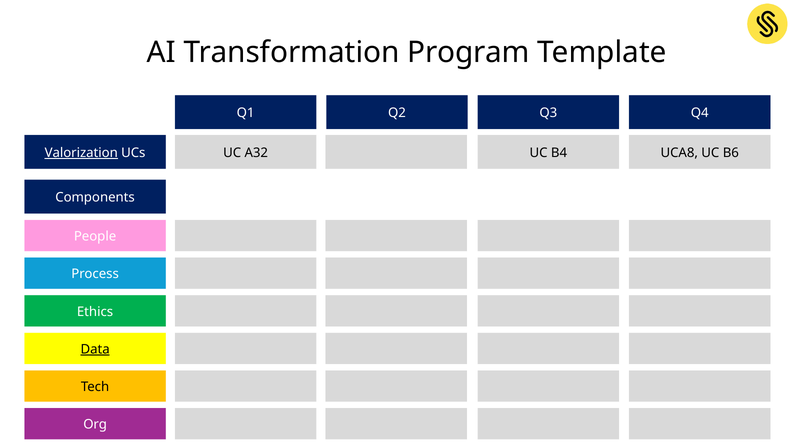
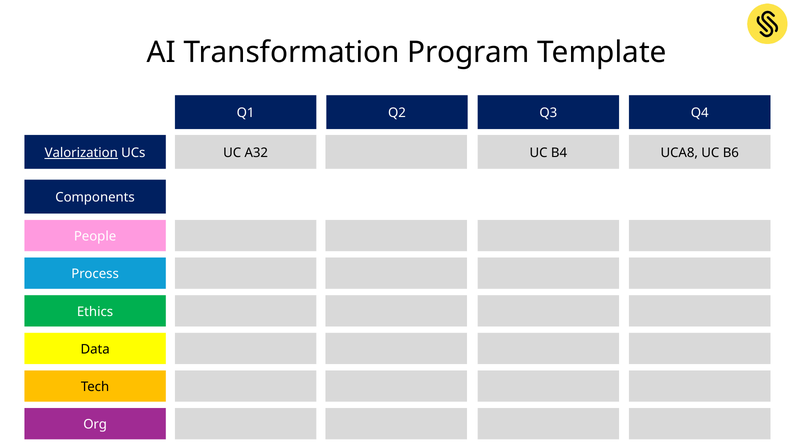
Data underline: present -> none (95, 349)
